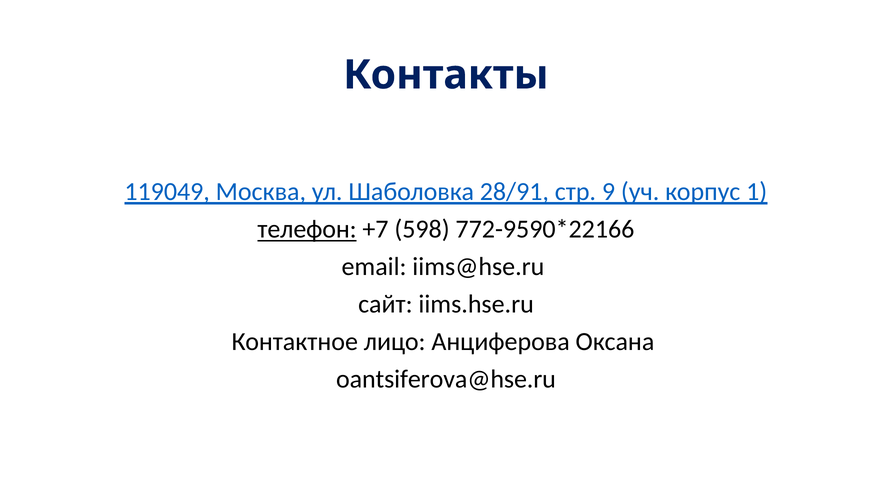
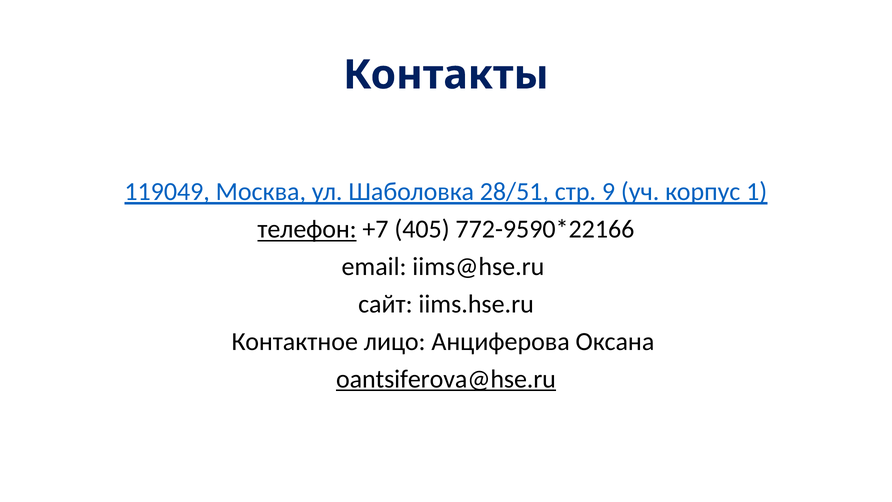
28/91: 28/91 -> 28/51 (514, 192)
598: 598 -> 405 (422, 229)
oantsiferova@hse.ru underline: none -> present (446, 379)
